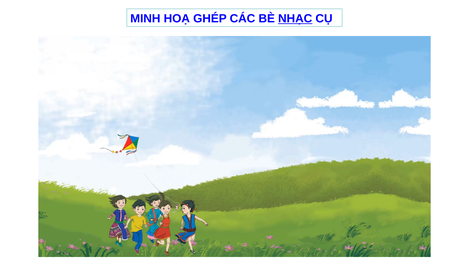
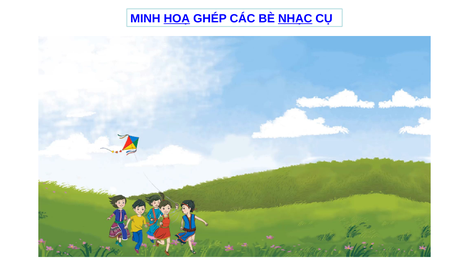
HOẠ underline: none -> present (177, 18)
